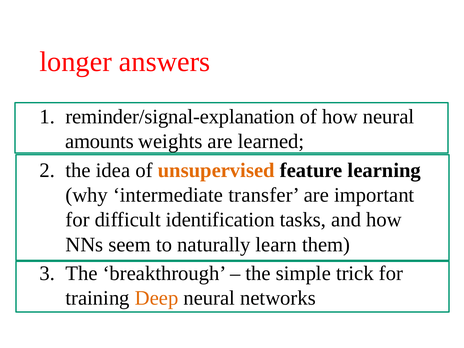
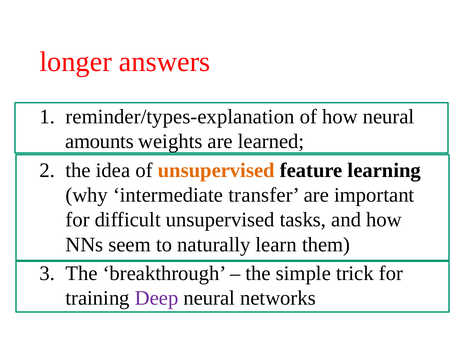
reminder/signal-explanation: reminder/signal-explanation -> reminder/types-explanation (180, 117)
difficult identification: identification -> unsupervised (220, 220)
Deep colour: orange -> purple (157, 298)
